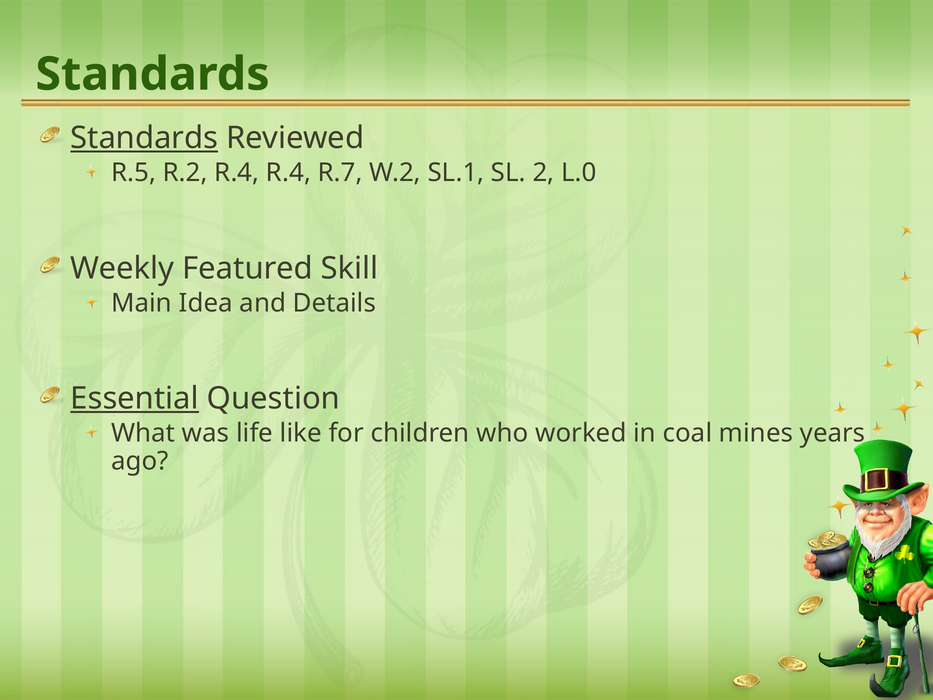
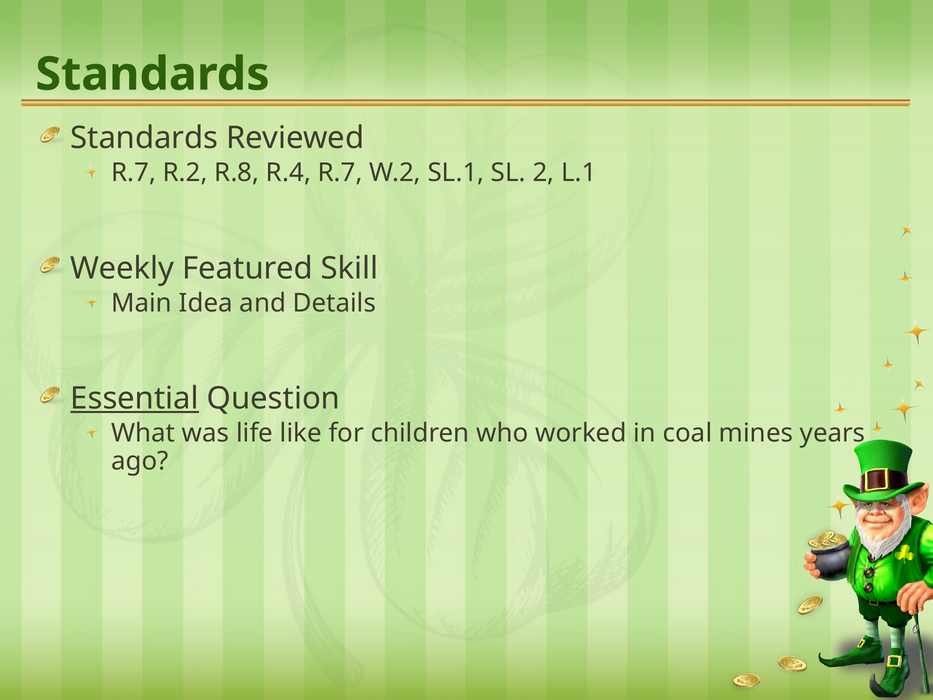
Standards underline: present -> none (144, 138)
R.5: R.5 -> R.7 (134, 173)
R.2 R.4: R.4 -> R.8 (237, 173)
L.0: L.0 -> L.1 (579, 173)
